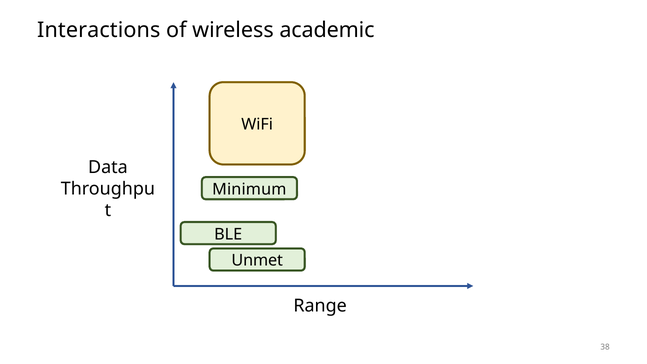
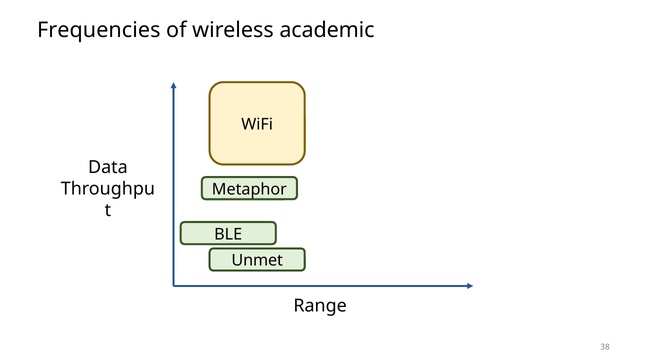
Interactions: Interactions -> Frequencies (99, 30)
Minimum: Minimum -> Metaphor (249, 189)
